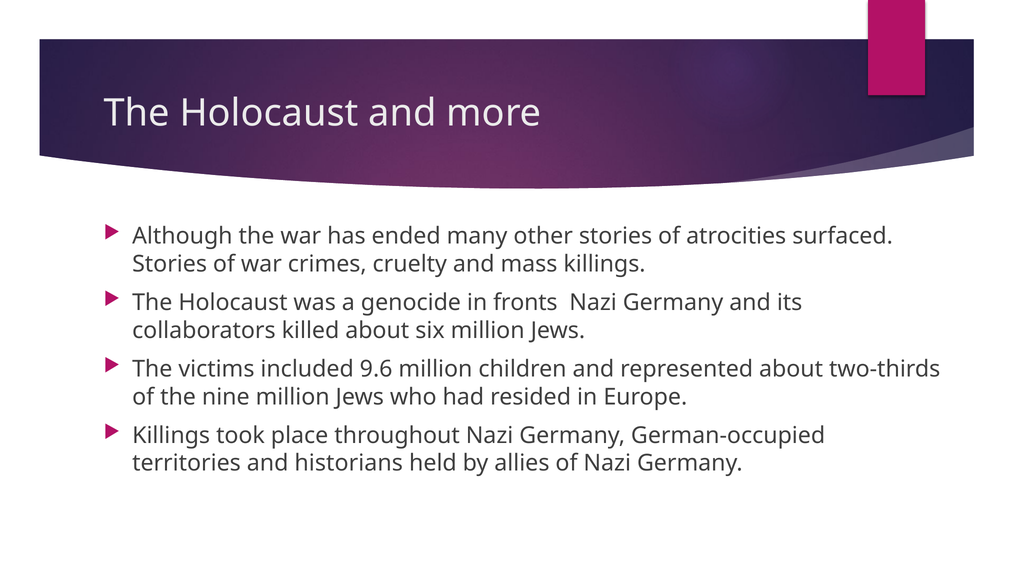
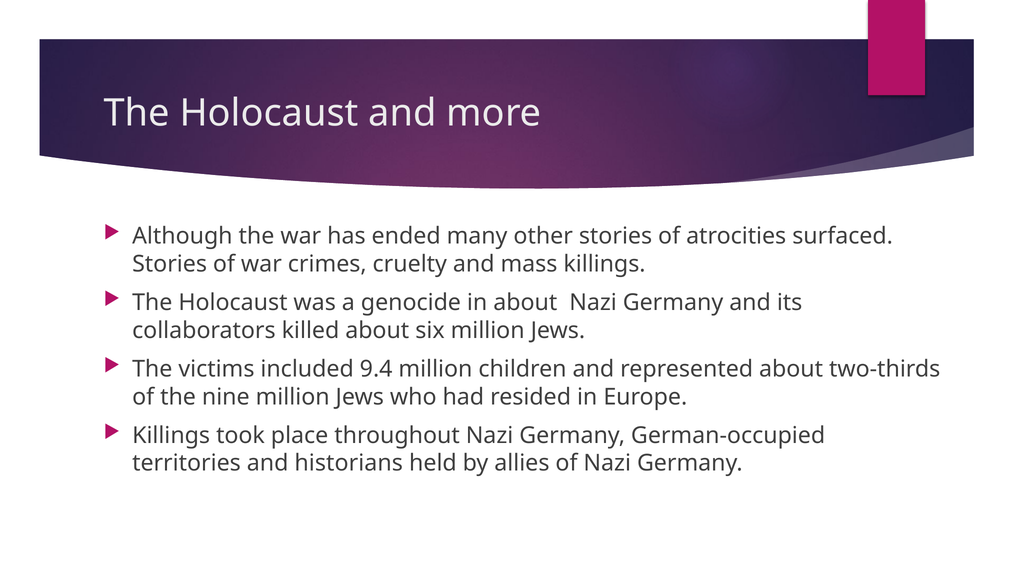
in fronts: fronts -> about (525, 302)
9.6: 9.6 -> 9.4 (376, 369)
